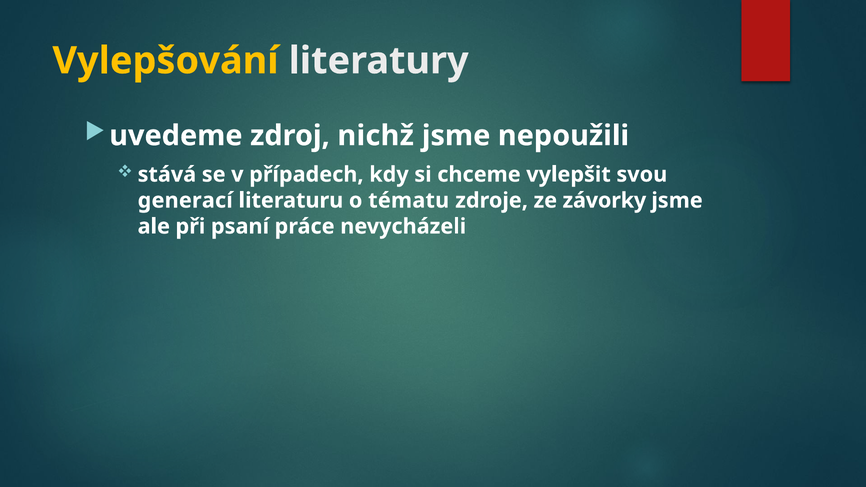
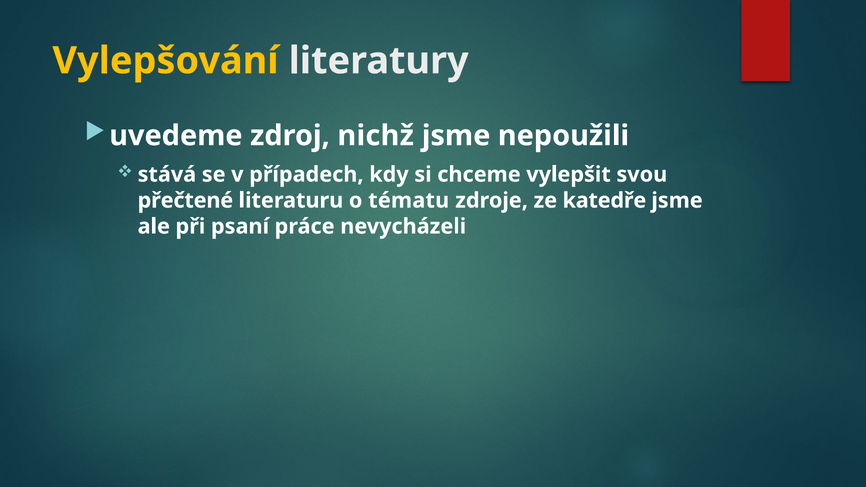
generací: generací -> přečtené (185, 201)
závorky: závorky -> katedře (604, 201)
